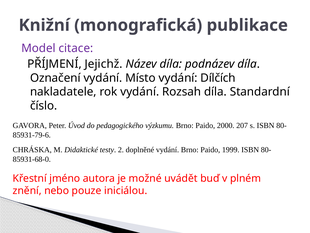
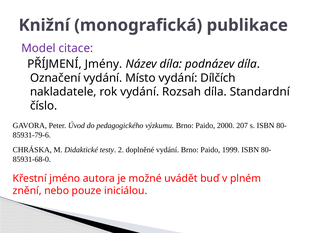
Jejichž: Jejichž -> Jmény (104, 64)
